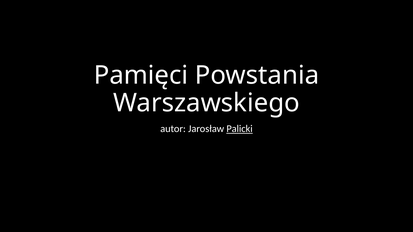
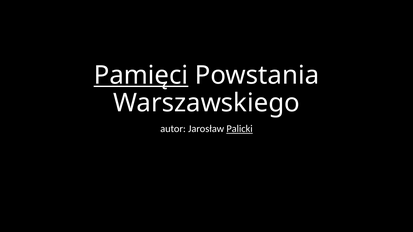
Pamięci underline: none -> present (141, 75)
